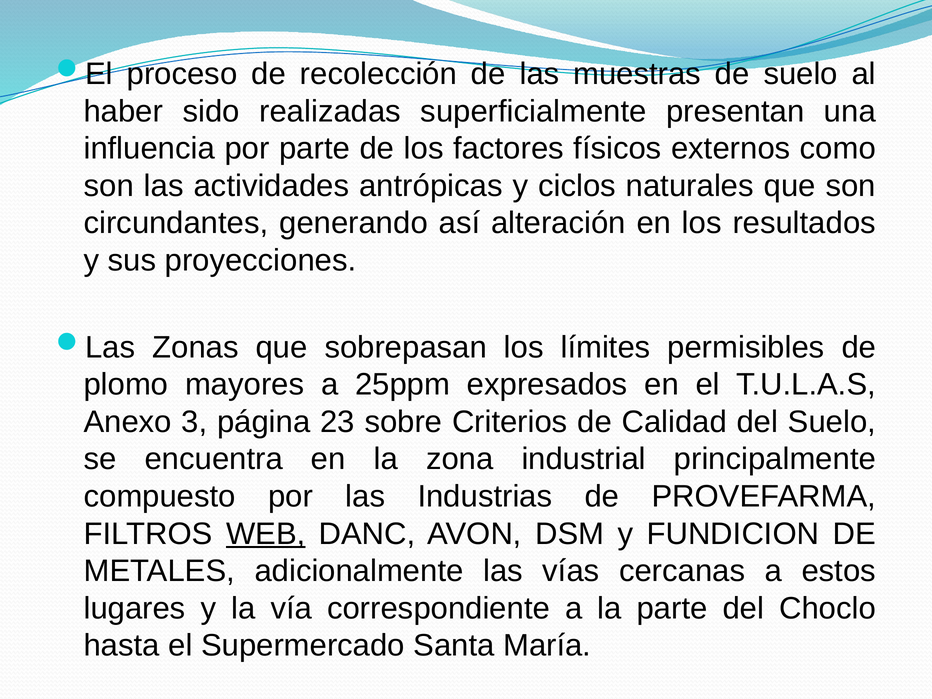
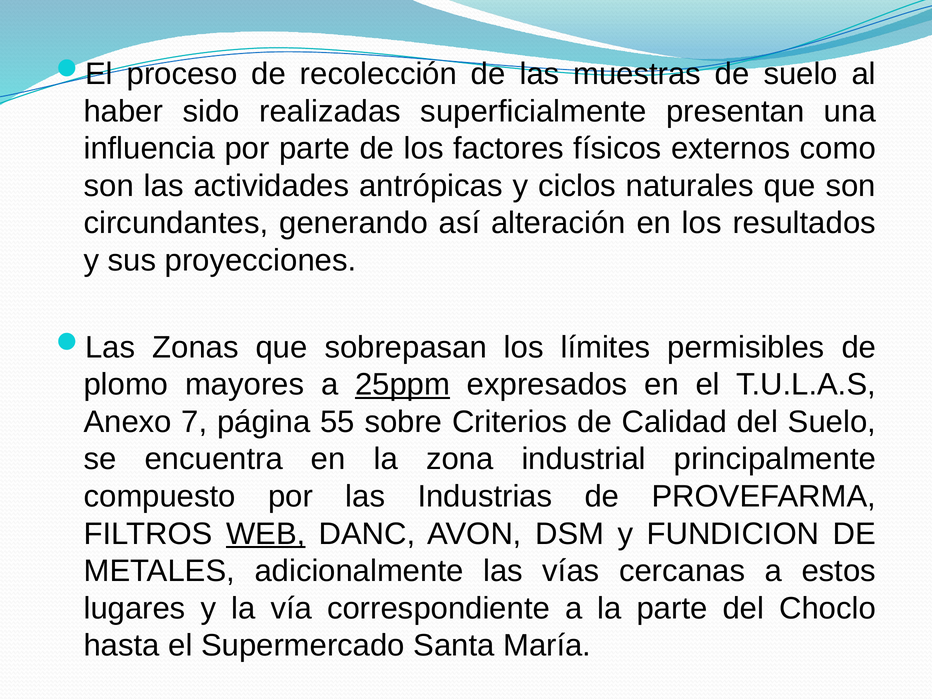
25ppm underline: none -> present (403, 385)
3: 3 -> 7 (194, 422)
23: 23 -> 55 (337, 422)
